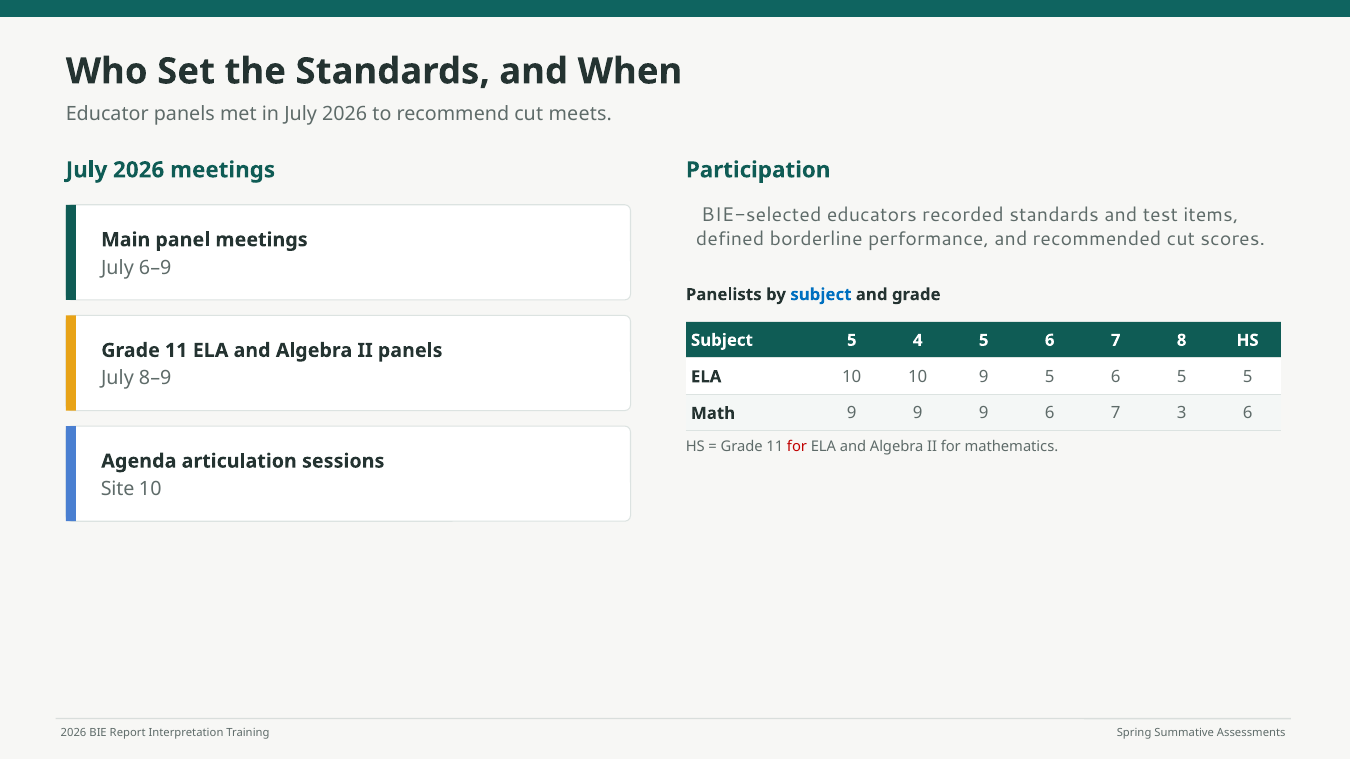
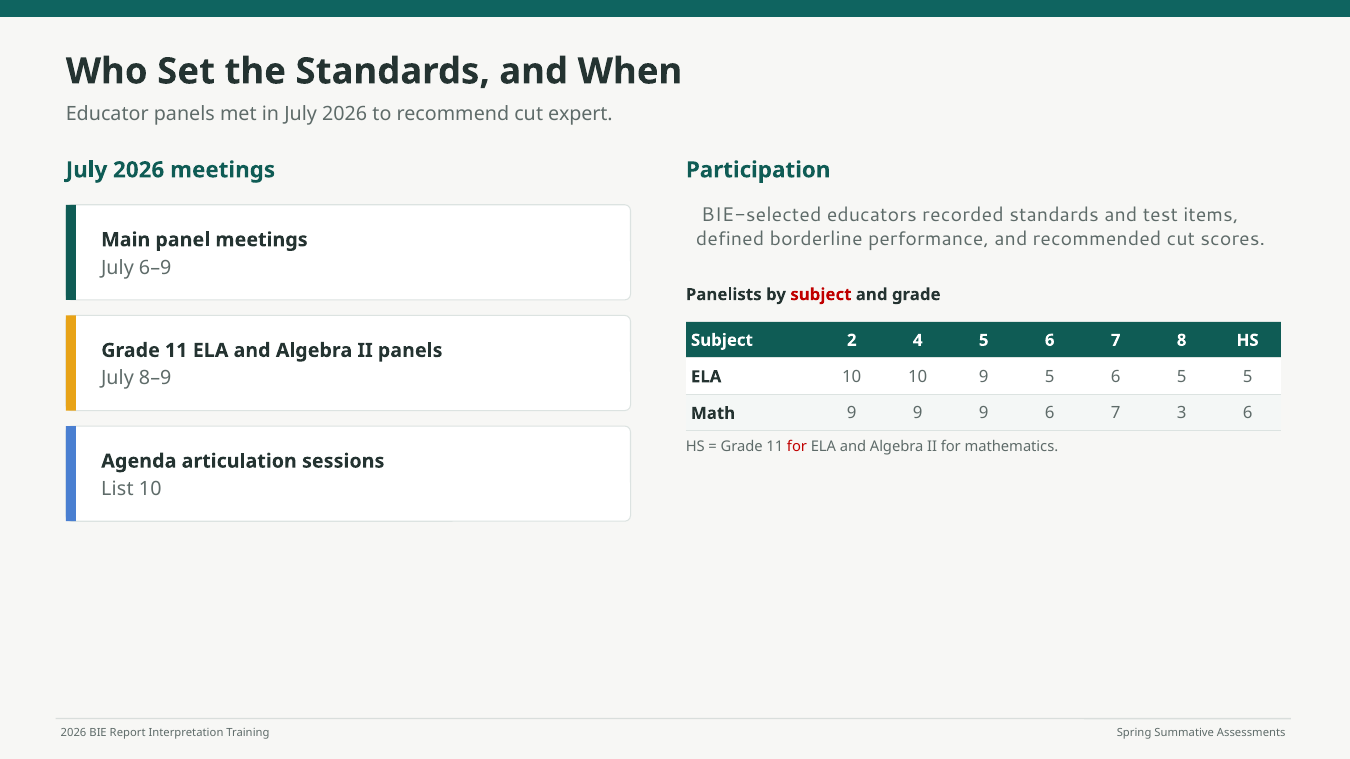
meets: meets -> expert (580, 114)
subject colour: blue -> red (821, 295)
Subject 5: 5 -> 2 (852, 340)
Site: Site -> List (117, 489)
